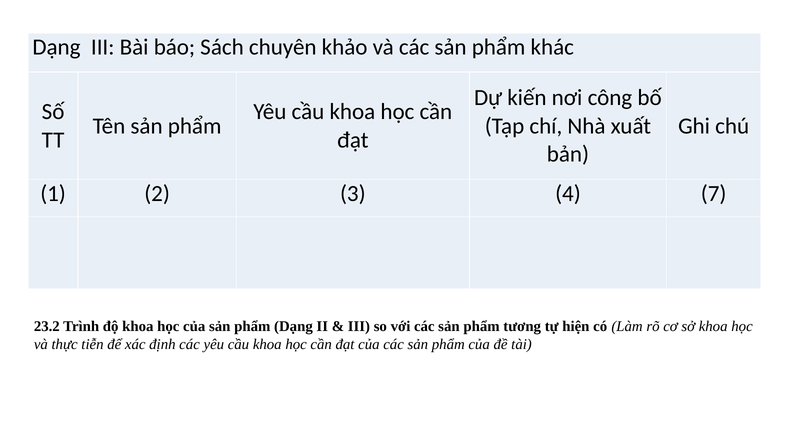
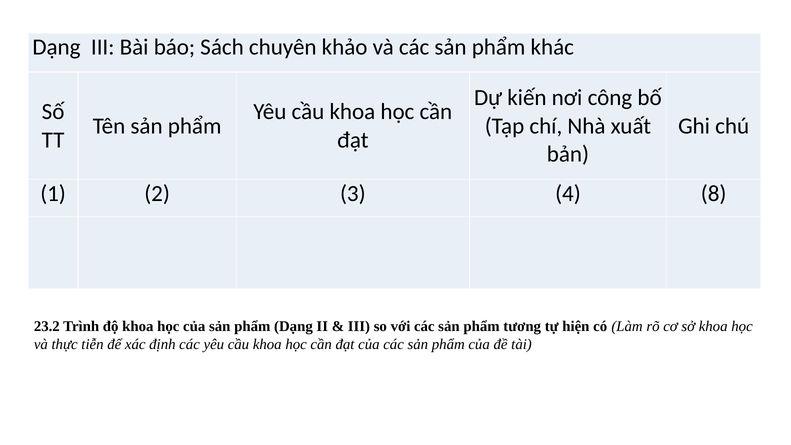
7: 7 -> 8 (714, 194)
